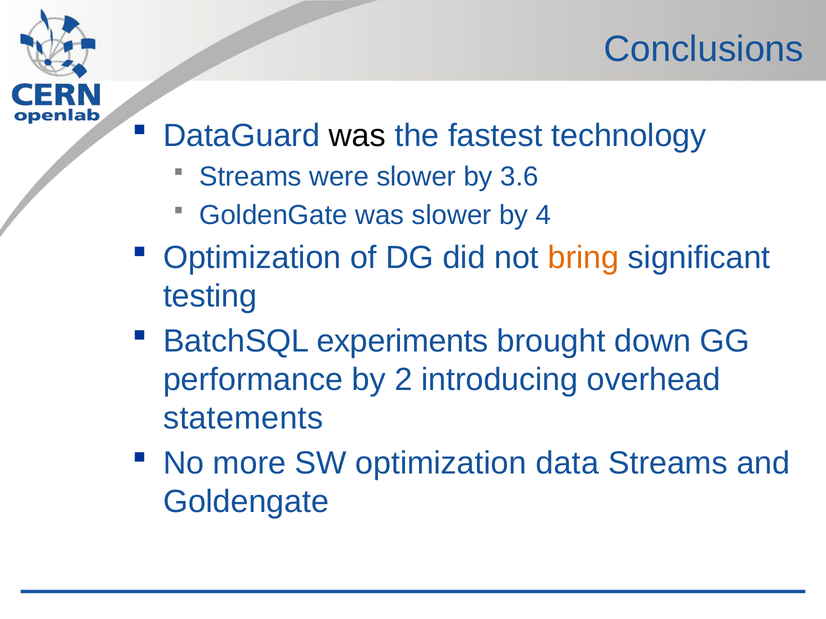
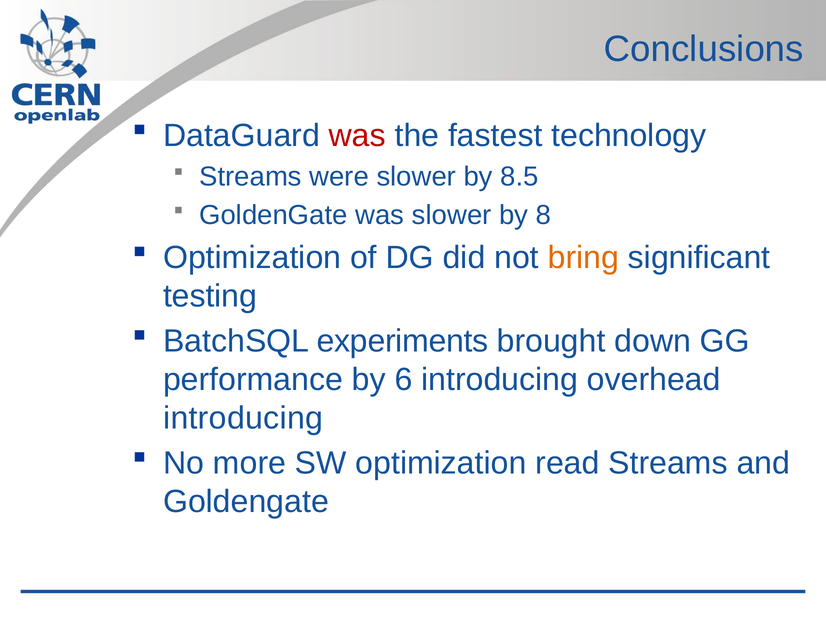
was colour: black -> red (357, 136)
3.6: 3.6 -> 8.5 (520, 177)
4: 4 -> 8 (543, 215)
2: 2 -> 6 (404, 380)
statements: statements -> introducing (243, 419)
data: data -> read (567, 464)
